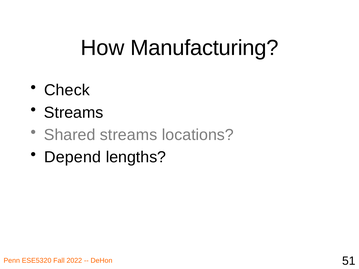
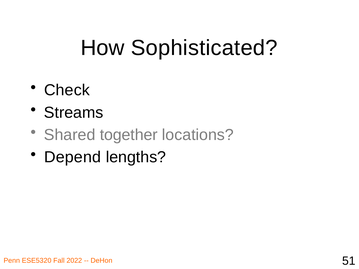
Manufacturing: Manufacturing -> Sophisticated (204, 48)
Shared streams: streams -> together (129, 135)
